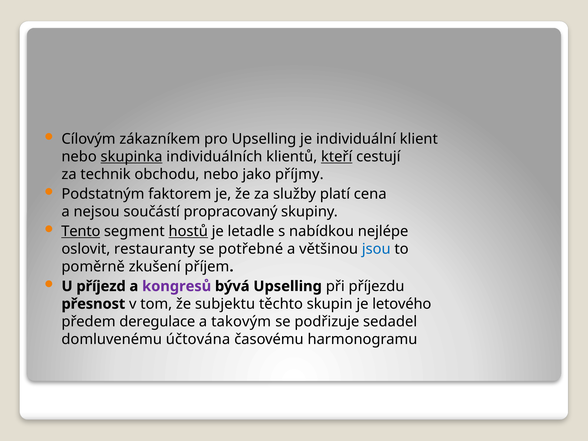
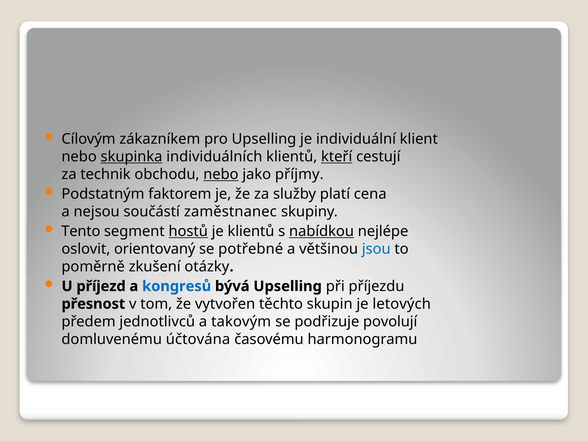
nebo underline: none -> present (221, 174)
propracovaný: propracovaný -> zaměstnanec (230, 212)
Tento underline: present -> none (81, 231)
je letadle: letadle -> klientů (251, 231)
nabídkou underline: none -> present (321, 231)
restauranty: restauranty -> orientovaný (155, 249)
příjem: příjem -> otázky (207, 267)
kongresů colour: purple -> blue (177, 286)
subjektu: subjektu -> vytvořen (225, 304)
letového: letového -> letových (402, 304)
deregulace: deregulace -> jednotlivců (157, 322)
sedadel: sedadel -> povolují (390, 322)
